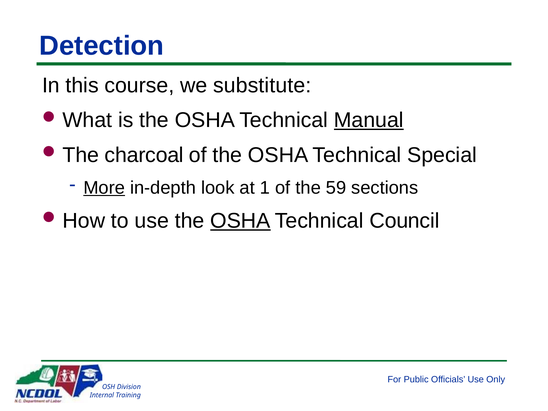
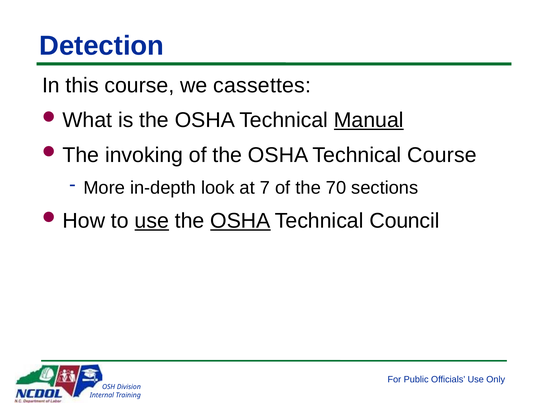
substitute: substitute -> cassettes (262, 86)
charcoal: charcoal -> invoking (144, 155)
Technical Special: Special -> Course (442, 155)
More underline: present -> none (104, 188)
1: 1 -> 7 (265, 188)
59: 59 -> 70 (336, 188)
use underline: none -> present (152, 221)
